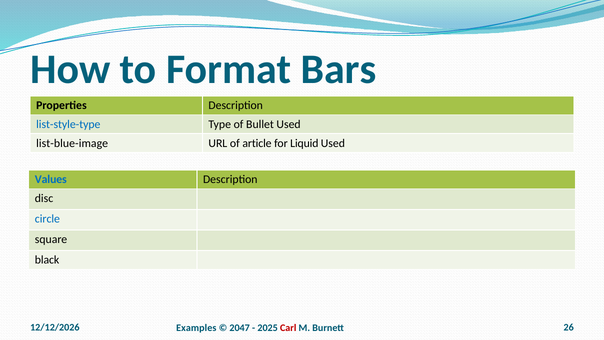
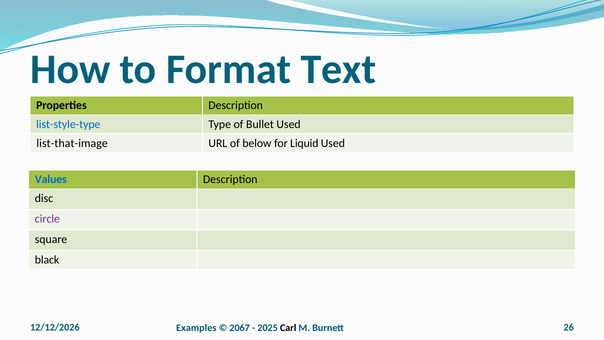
Bars: Bars -> Text (338, 69)
list-blue-image: list-blue-image -> list-that-image (72, 143)
article: article -> below (257, 143)
circle colour: blue -> purple (47, 219)
2047: 2047 -> 2067 (240, 328)
Carl colour: red -> black (288, 328)
